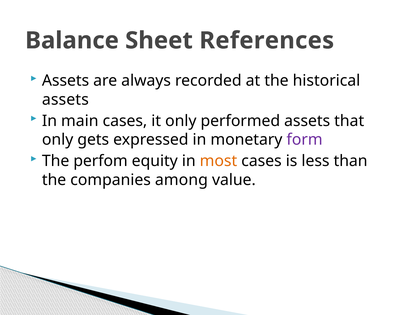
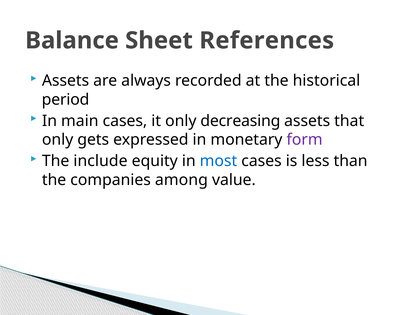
assets: assets -> period (66, 100)
performed: performed -> decreasing (240, 121)
perfom: perfom -> include (100, 161)
most colour: orange -> blue (218, 161)
